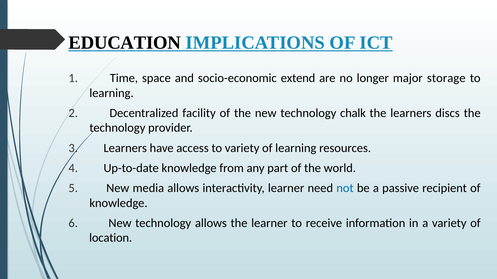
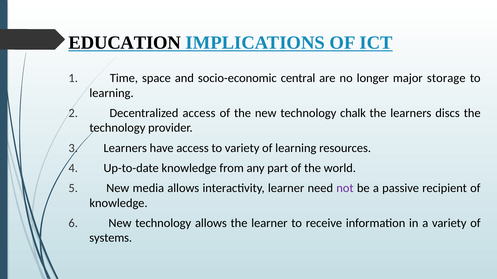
extend: extend -> central (298, 78)
Decentralized facility: facility -> access (199, 113)
not colour: blue -> purple (345, 188)
location: location -> systems (111, 238)
